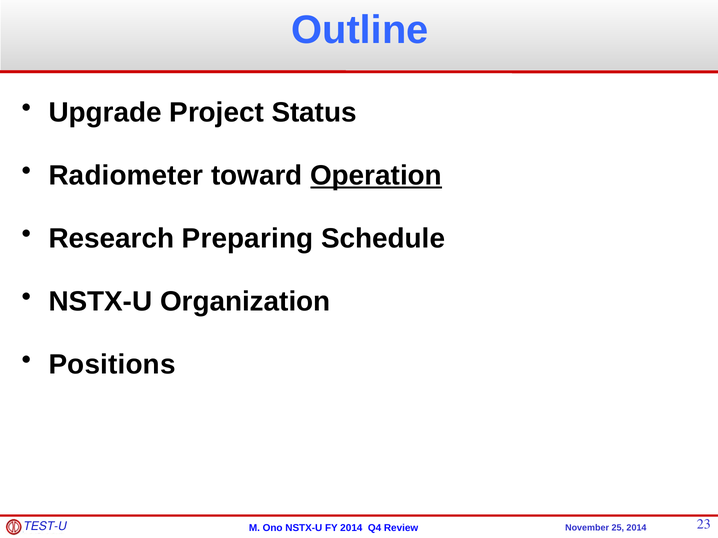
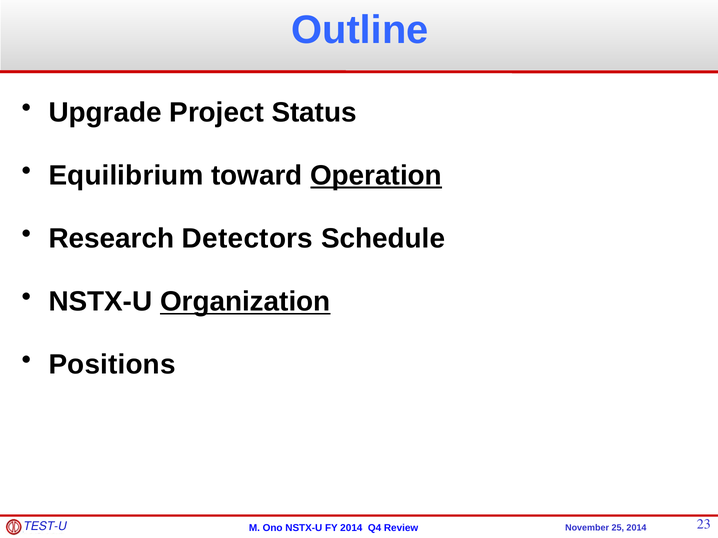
Radiometer: Radiometer -> Equilibrium (126, 176)
Preparing: Preparing -> Detectors (247, 239)
Organization underline: none -> present (245, 302)
